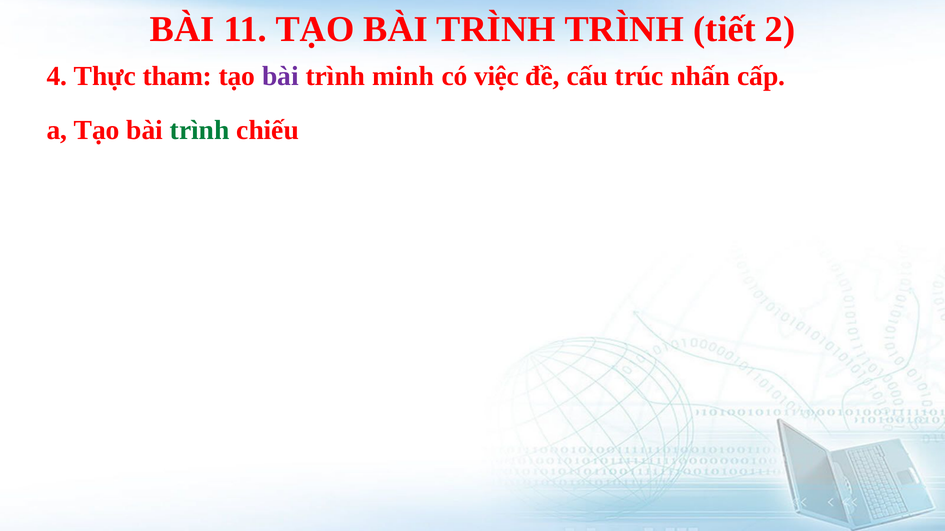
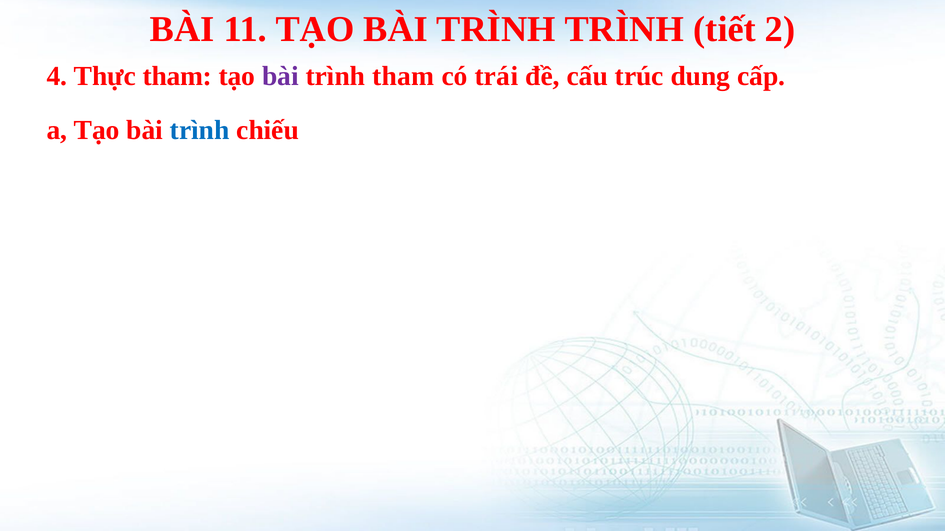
trình minh: minh -> tham (403, 76)
việc: việc -> trái (496, 76)
nhấn: nhấn -> dung (700, 76)
trình colour: green -> blue (200, 130)
